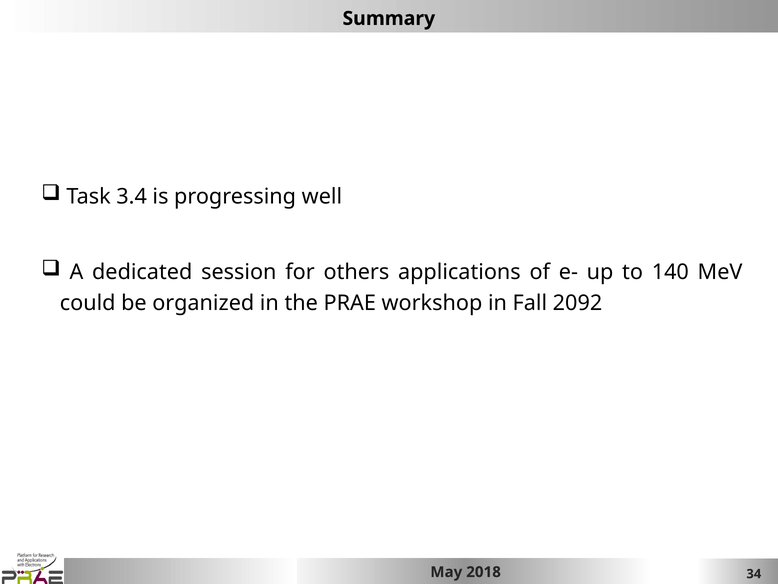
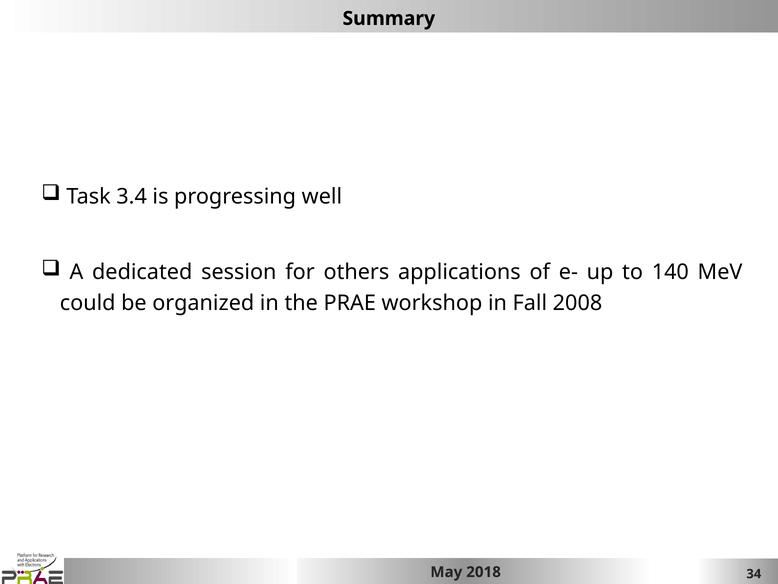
2092: 2092 -> 2008 (577, 303)
